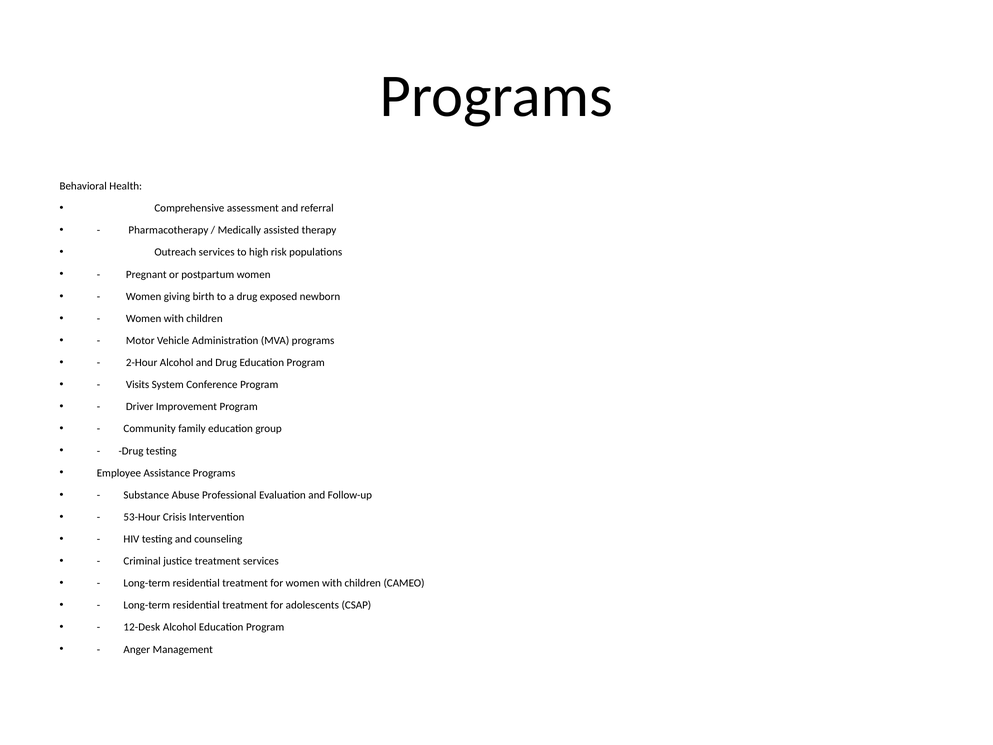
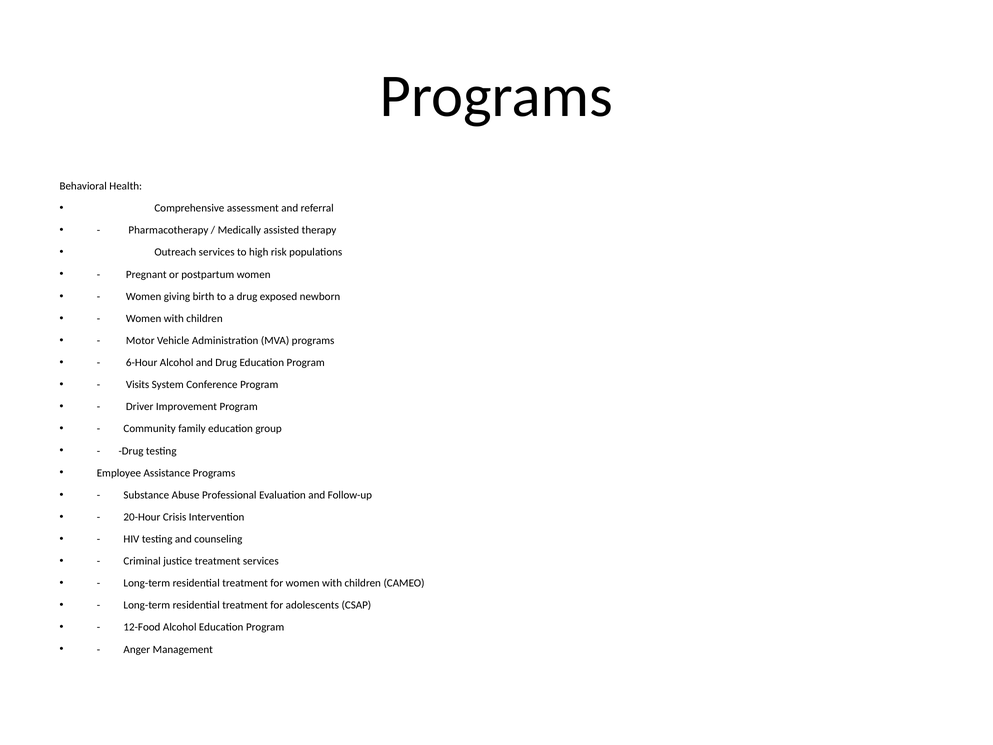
2-Hour: 2-Hour -> 6-Hour (142, 363)
53-Hour: 53-Hour -> 20-Hour (142, 517)
12-Desk: 12-Desk -> 12-Food (142, 627)
